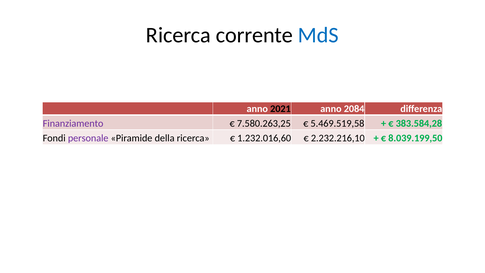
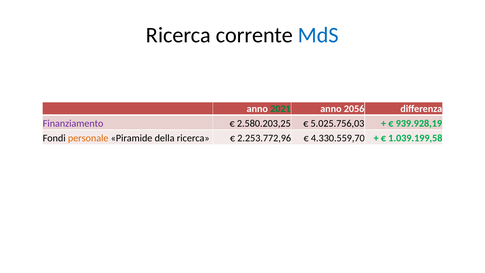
2021 colour: black -> green (280, 109)
2084: 2084 -> 2056 (354, 109)
7.580.263,25: 7.580.263,25 -> 2.580.203,25 (264, 123)
5.469.519,58: 5.469.519,58 -> 5.025.756,03 (337, 123)
383.584,28: 383.584,28 -> 939.928,19 (419, 123)
personale colour: purple -> orange (88, 138)
1.232.016,60: 1.232.016,60 -> 2.253.772,96 (264, 138)
2.232.216,10: 2.232.216,10 -> 4.330.559,70 (338, 138)
8.039.199,50: 8.039.199,50 -> 1.039.199,58 (415, 138)
